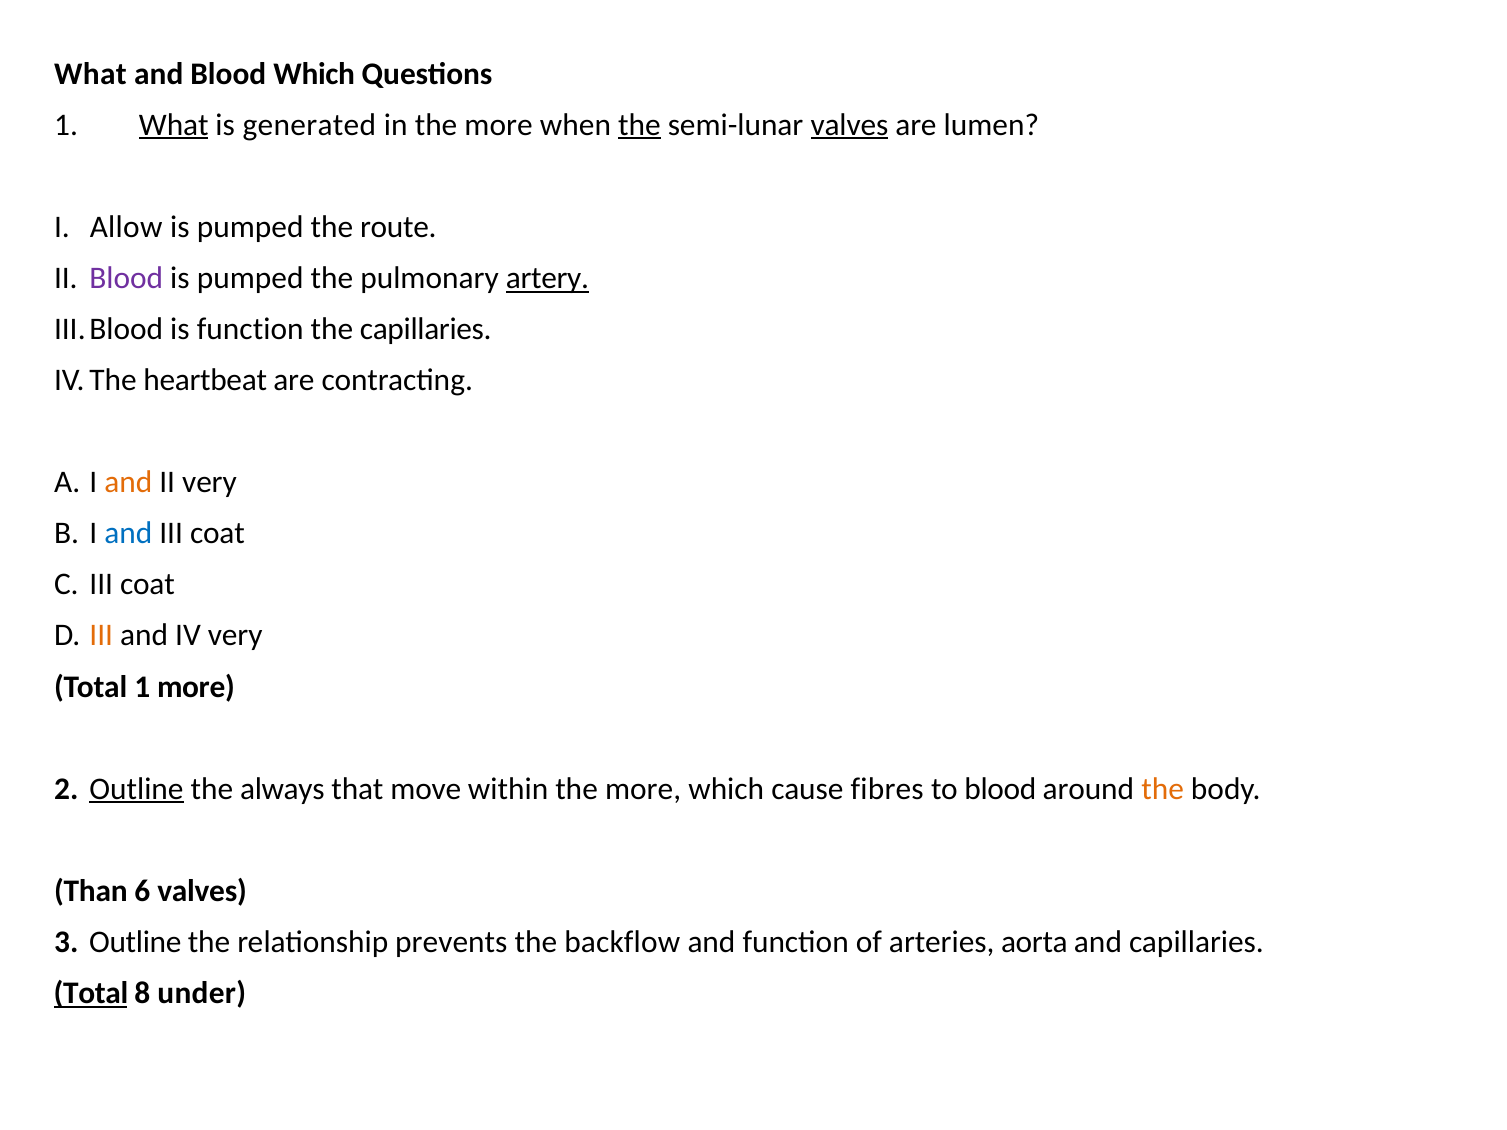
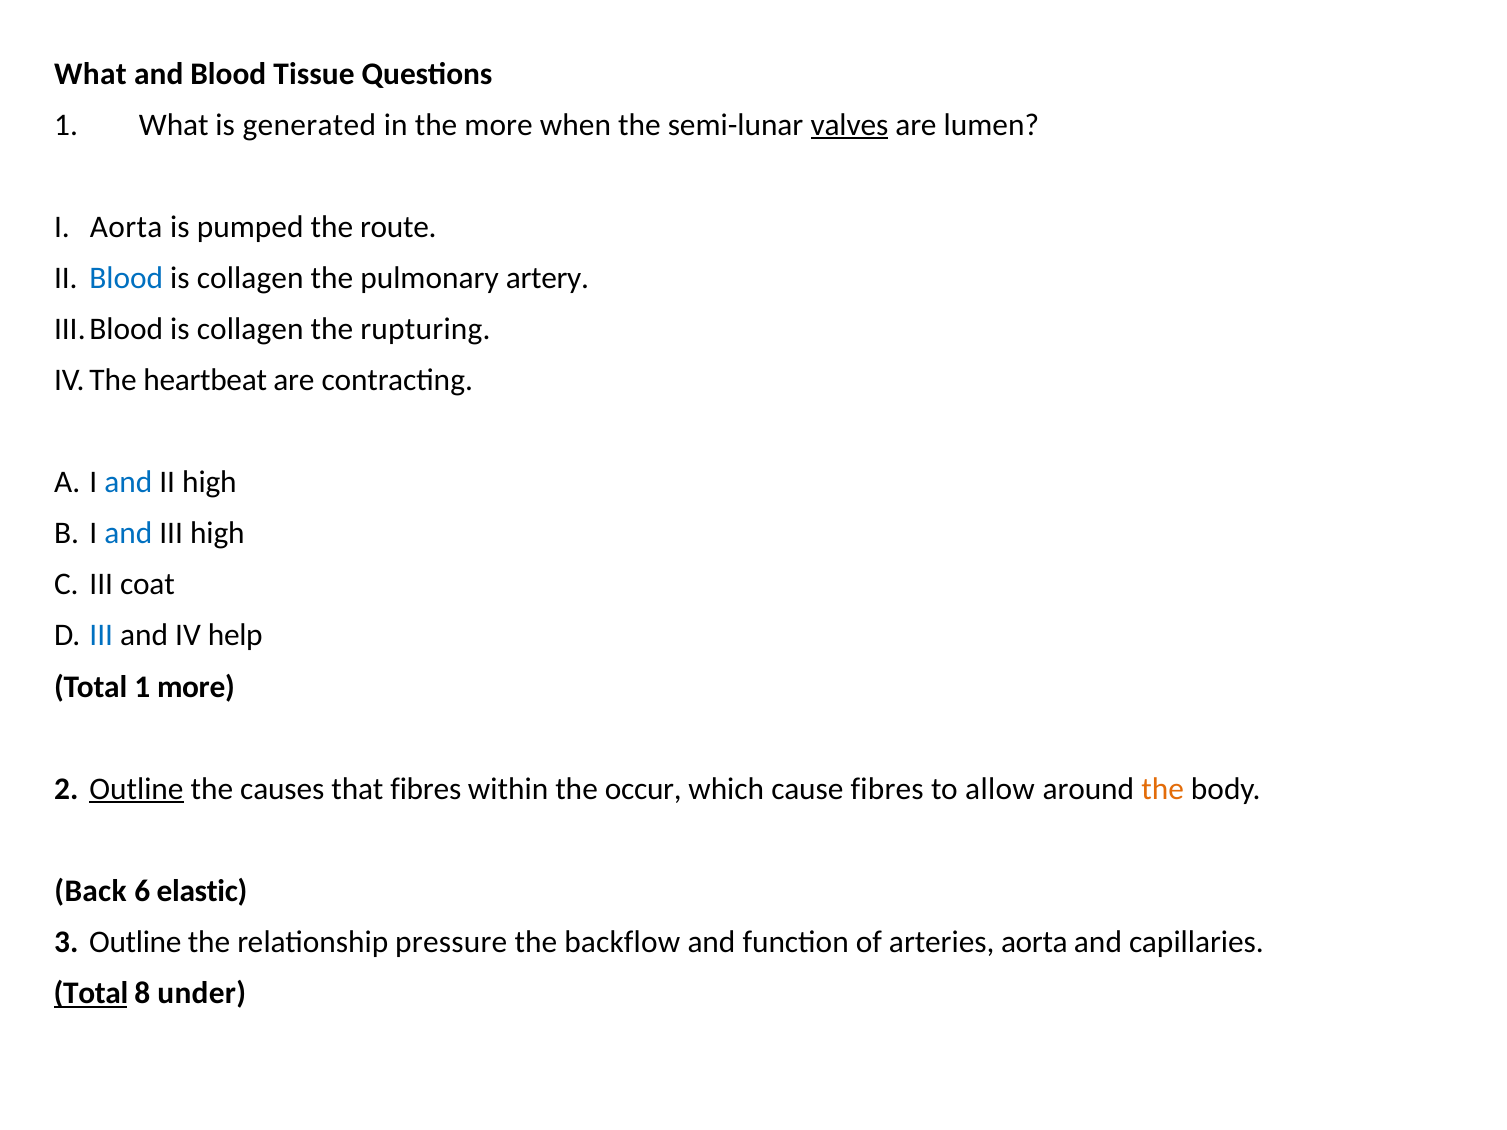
Blood Which: Which -> Tissue (314, 74)
What underline: present -> none (174, 125)
the underline: present -> none (639, 125)
I Allow: Allow -> Aorta (126, 227)
Blood colour: purple -> blue (126, 278)
pumped: pumped -> collagen (250, 278)
artery underline: present -> none (547, 278)
function: function -> collagen (250, 329)
the capillaries: capillaries -> rupturing (425, 329)
and colour: orange -> blue (128, 483)
II very: very -> high (209, 483)
coat: coat -> high (217, 534)
III colour: orange -> blue (101, 636)
IV very: very -> help (235, 636)
always: always -> causes (282, 789)
that move: move -> fibres (426, 789)
within the more: more -> occur (643, 789)
to blood: blood -> allow (1000, 789)
Than: Than -> Back (91, 891)
6 valves: valves -> elastic (202, 891)
prevents: prevents -> pressure (451, 942)
